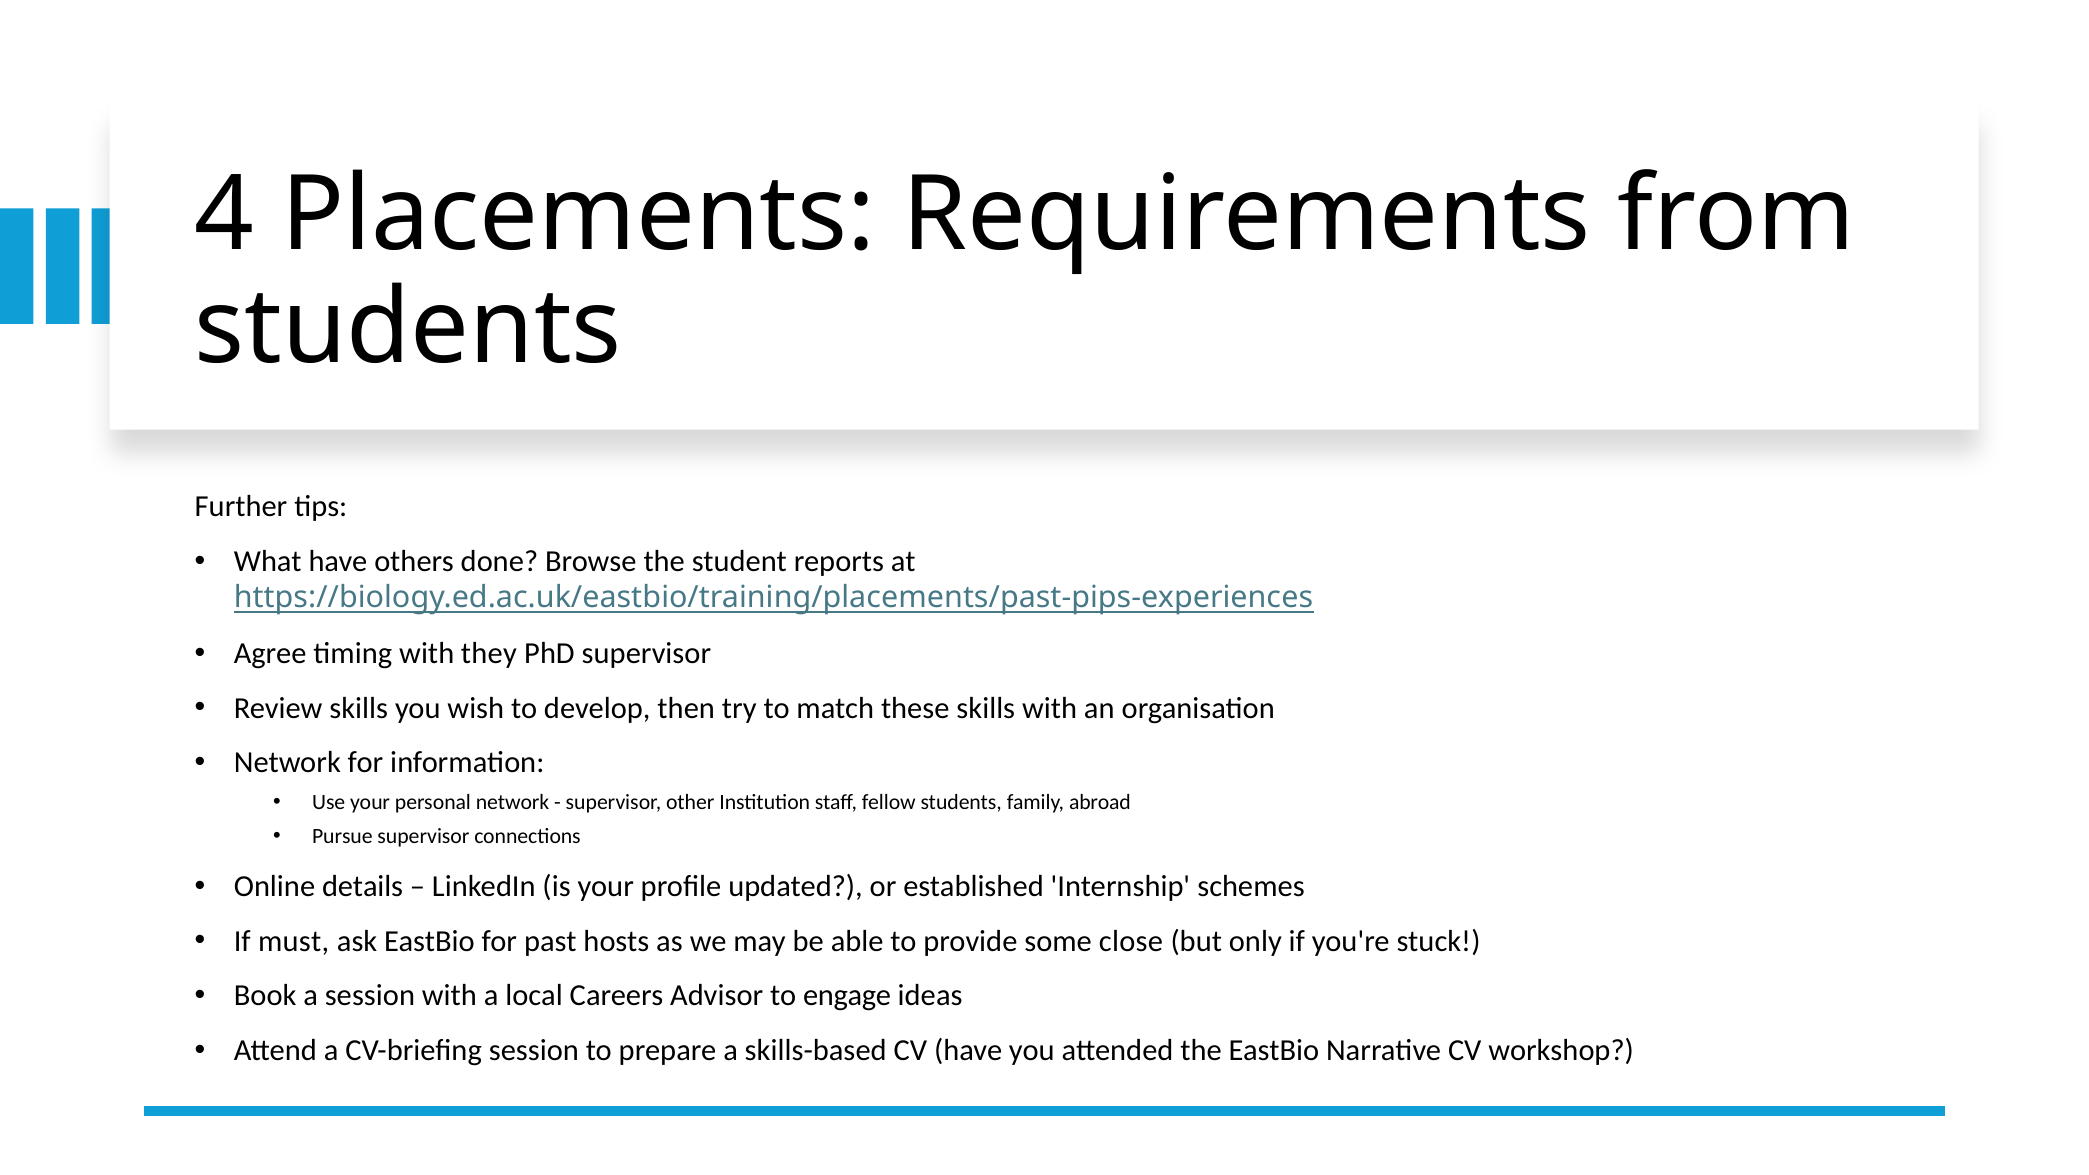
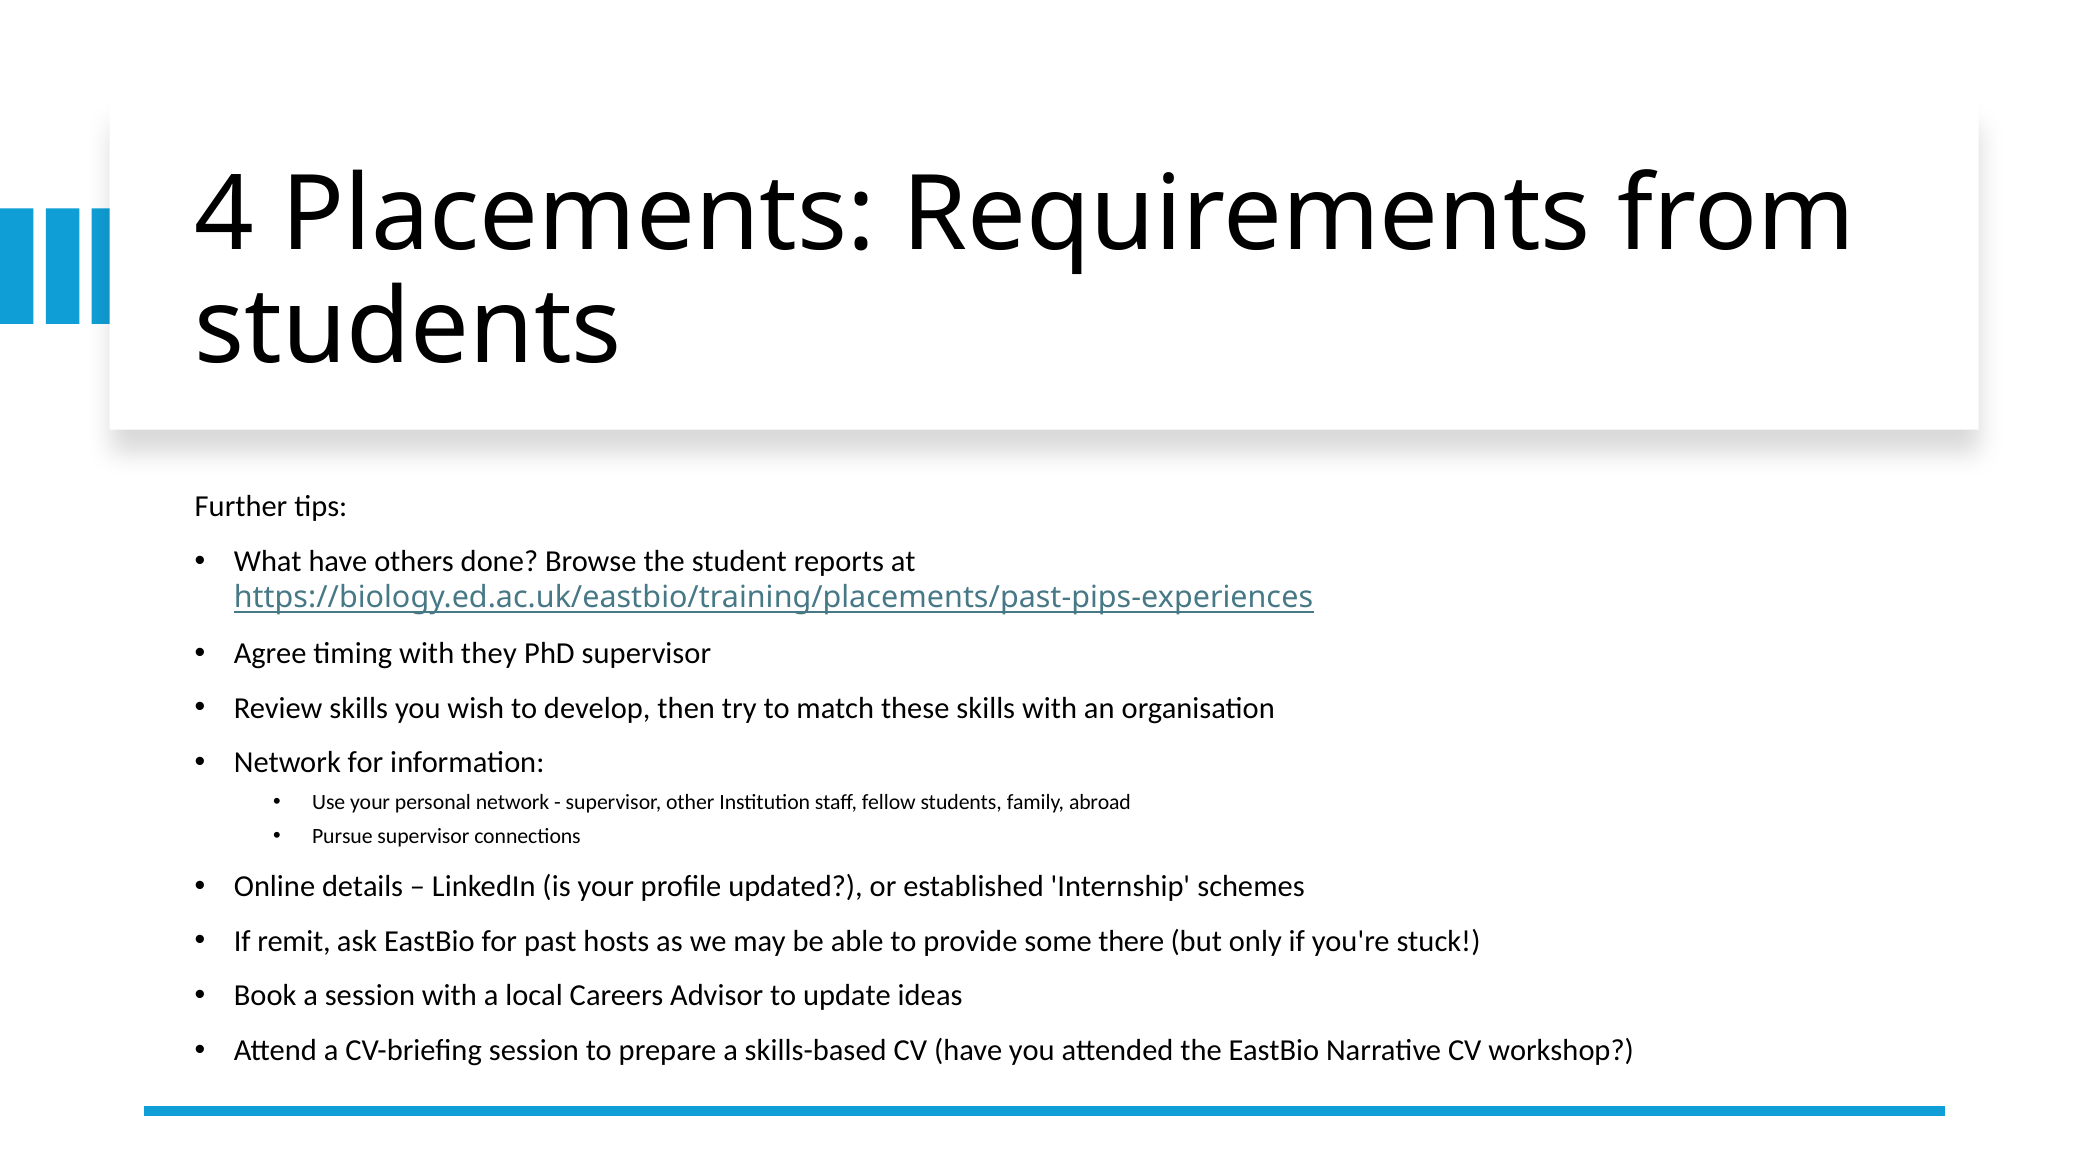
must: must -> remit (294, 941)
close: close -> there (1131, 941)
engage: engage -> update (847, 996)
